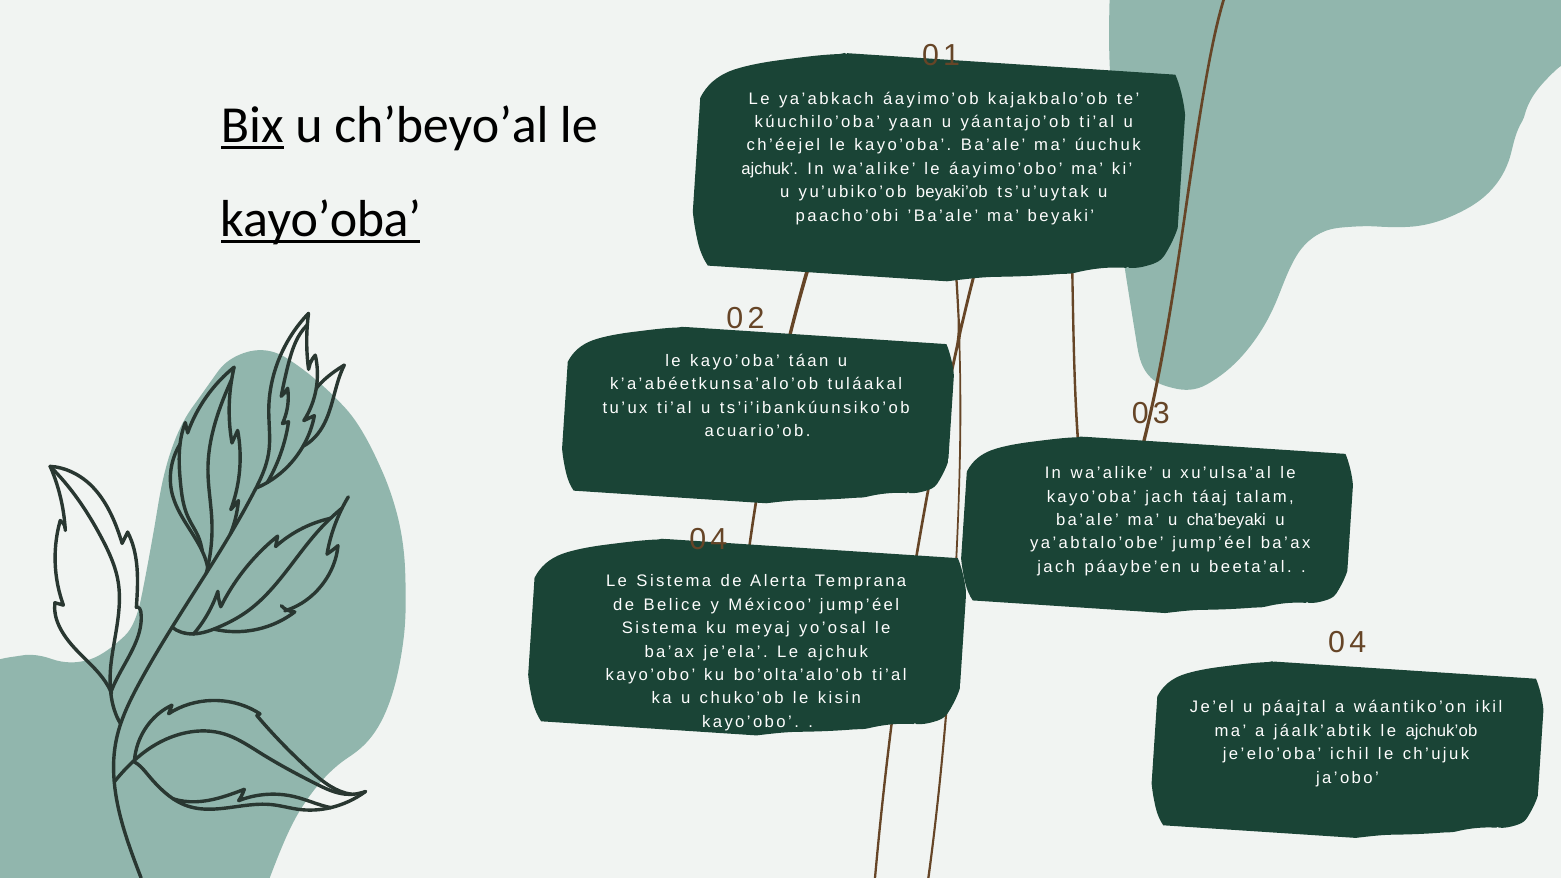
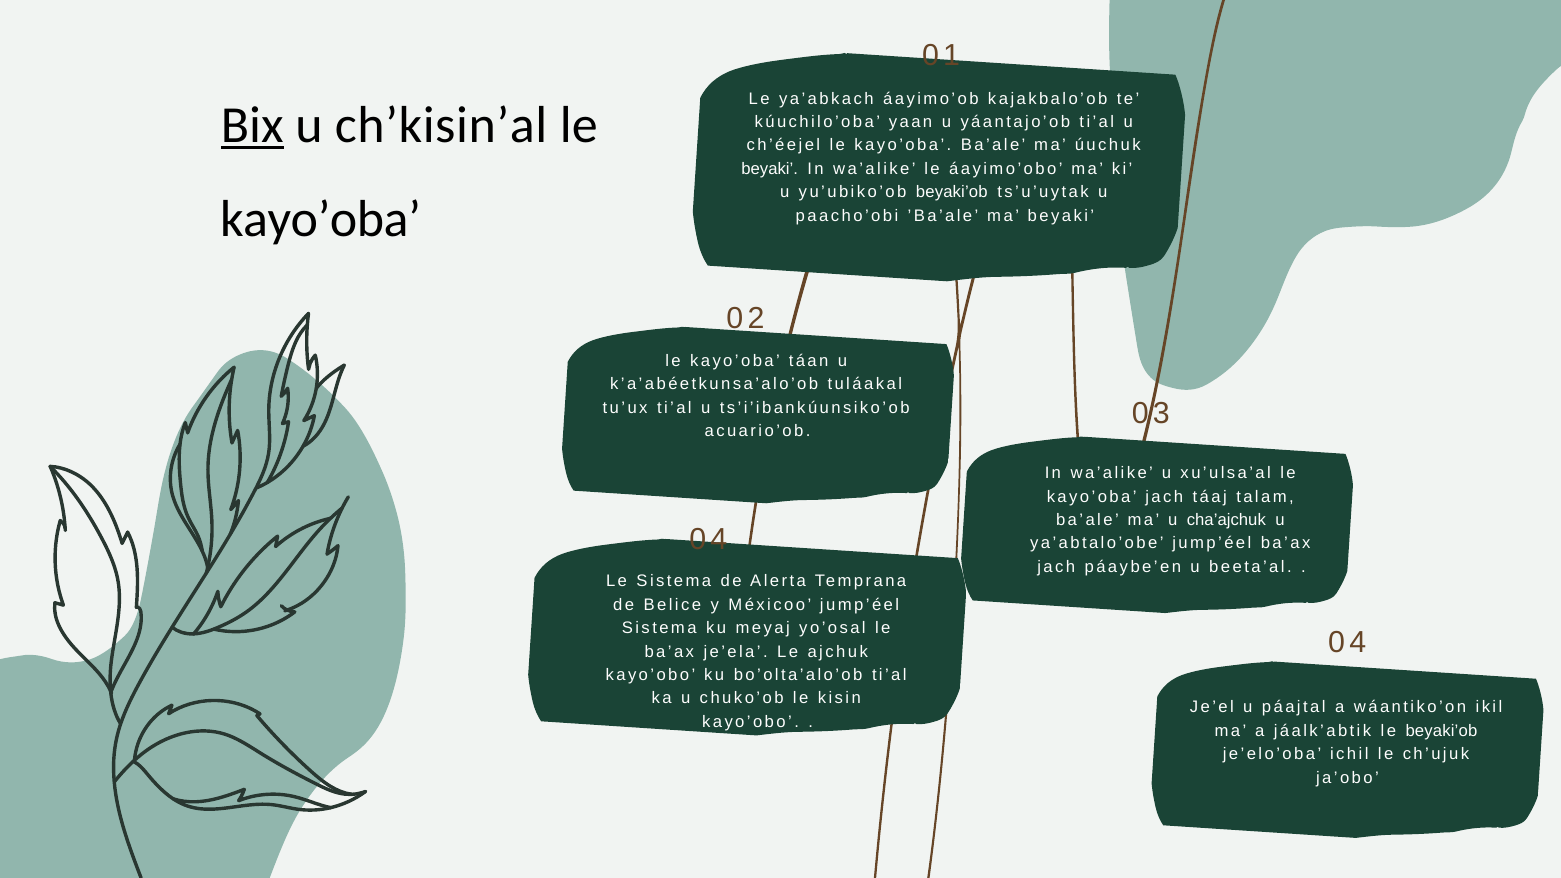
ch’beyo’al: ch’beyo’al -> ch’kisin’al (441, 125)
ajchuk: ajchuk -> beyaki (770, 169)
kayo’oba underline: present -> none (321, 219)
cha’beyaki: cha’beyaki -> cha’ajchuk (1226, 520)
le ajchuk’ob: ajchuk’ob -> beyaki’ob (1441, 731)
